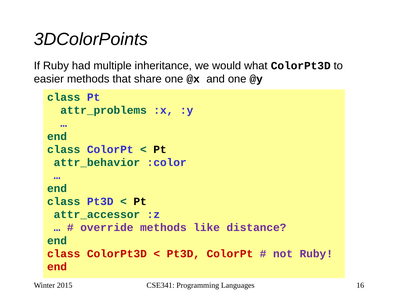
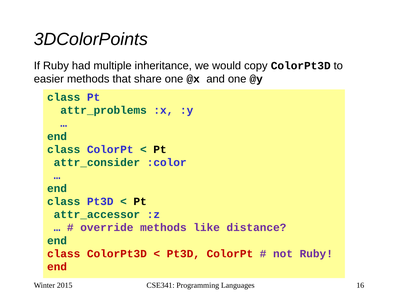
what: what -> copy (256, 66)
attr_behavior: attr_behavior -> attr_consider (97, 163)
